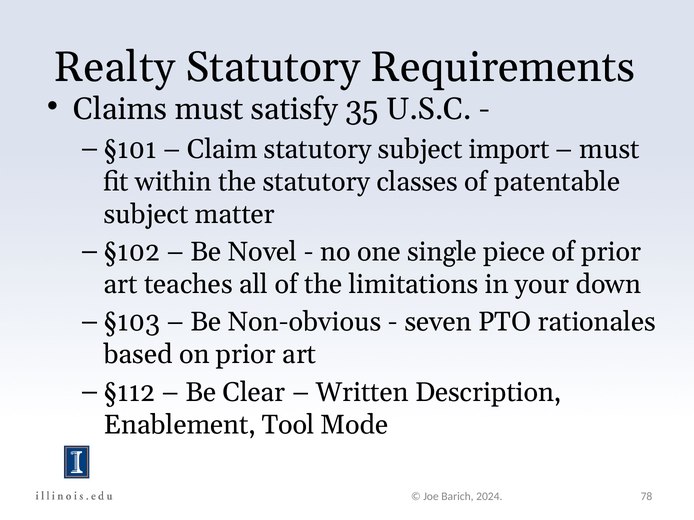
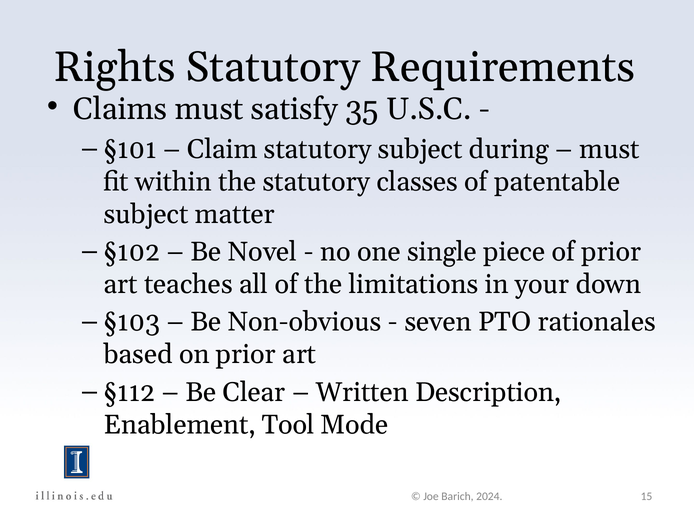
Realty: Realty -> Rights (114, 68)
import: import -> during (509, 150)
78: 78 -> 15 (646, 497)
